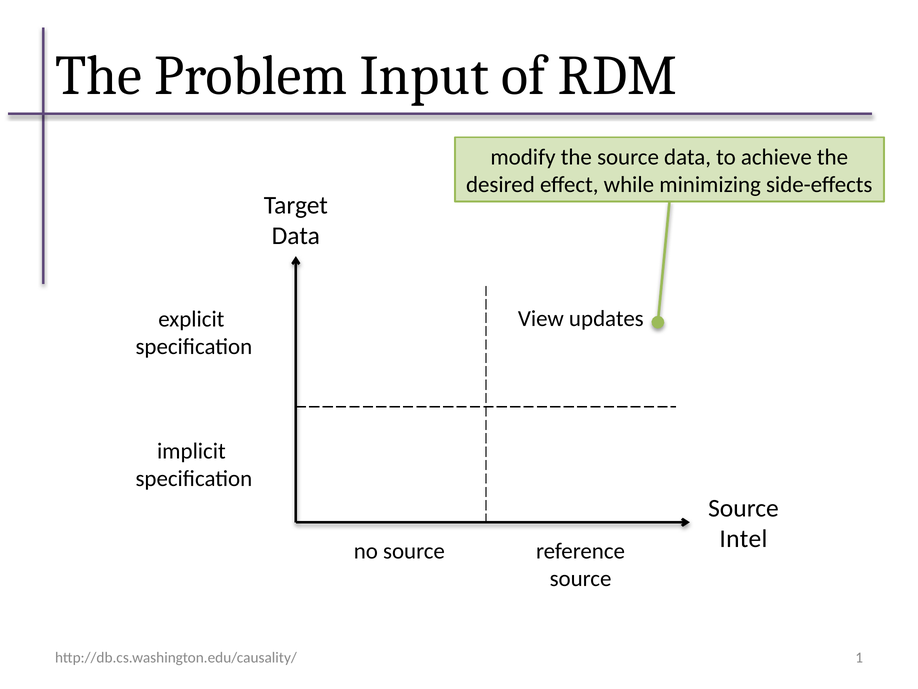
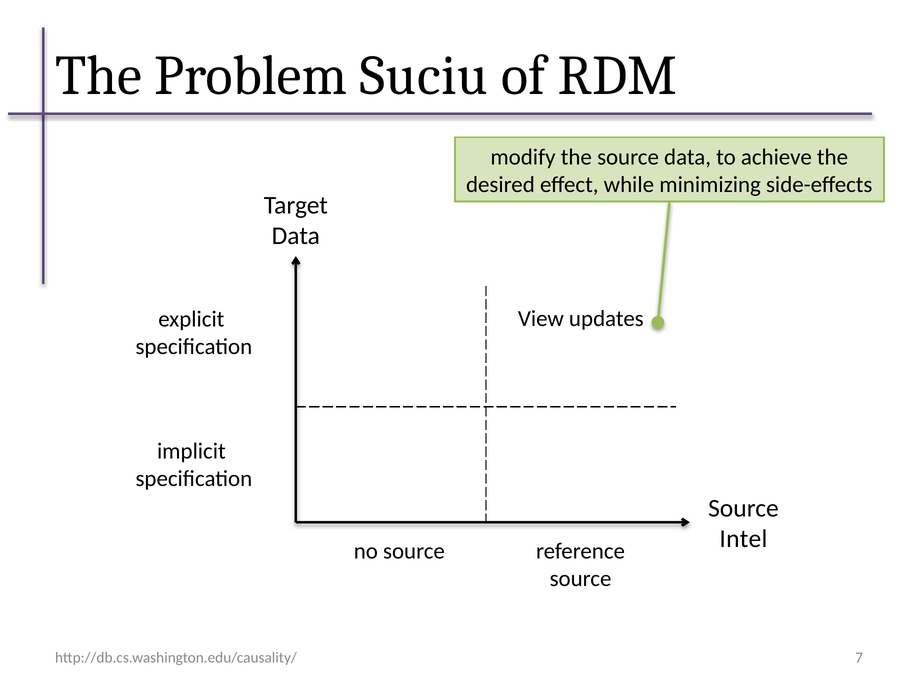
Input: Input -> Suciu (424, 76)
1: 1 -> 7 (859, 657)
